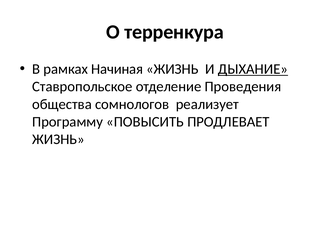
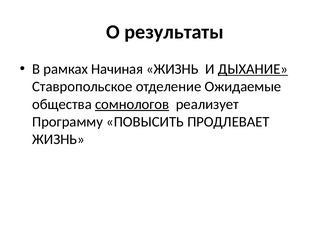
терренкура: терренкура -> результаты (174, 32)
Проведения: Проведения -> Ожидаемые (243, 87)
сомнологов underline: none -> present (132, 104)
